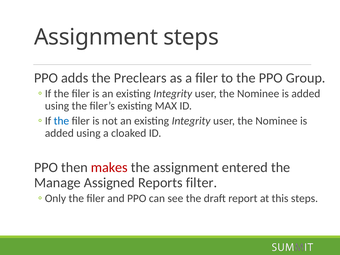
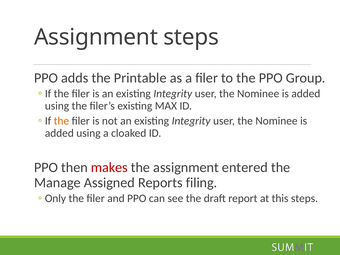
Preclears: Preclears -> Printable (140, 78)
the colour: blue -> orange (61, 121)
filter: filter -> filing (202, 183)
